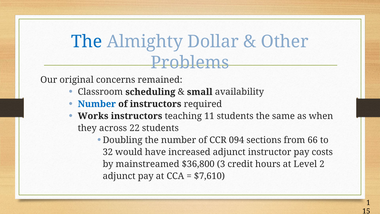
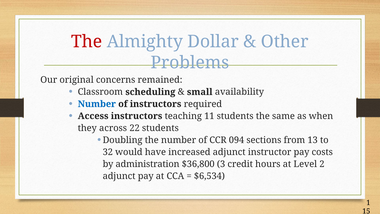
The colour: blue -> red (87, 42)
Works: Works -> Access (93, 116)
66: 66 -> 13 (313, 140)
mainstreamed: mainstreamed -> administration (148, 164)
$7,610: $7,610 -> $6,534 (209, 176)
